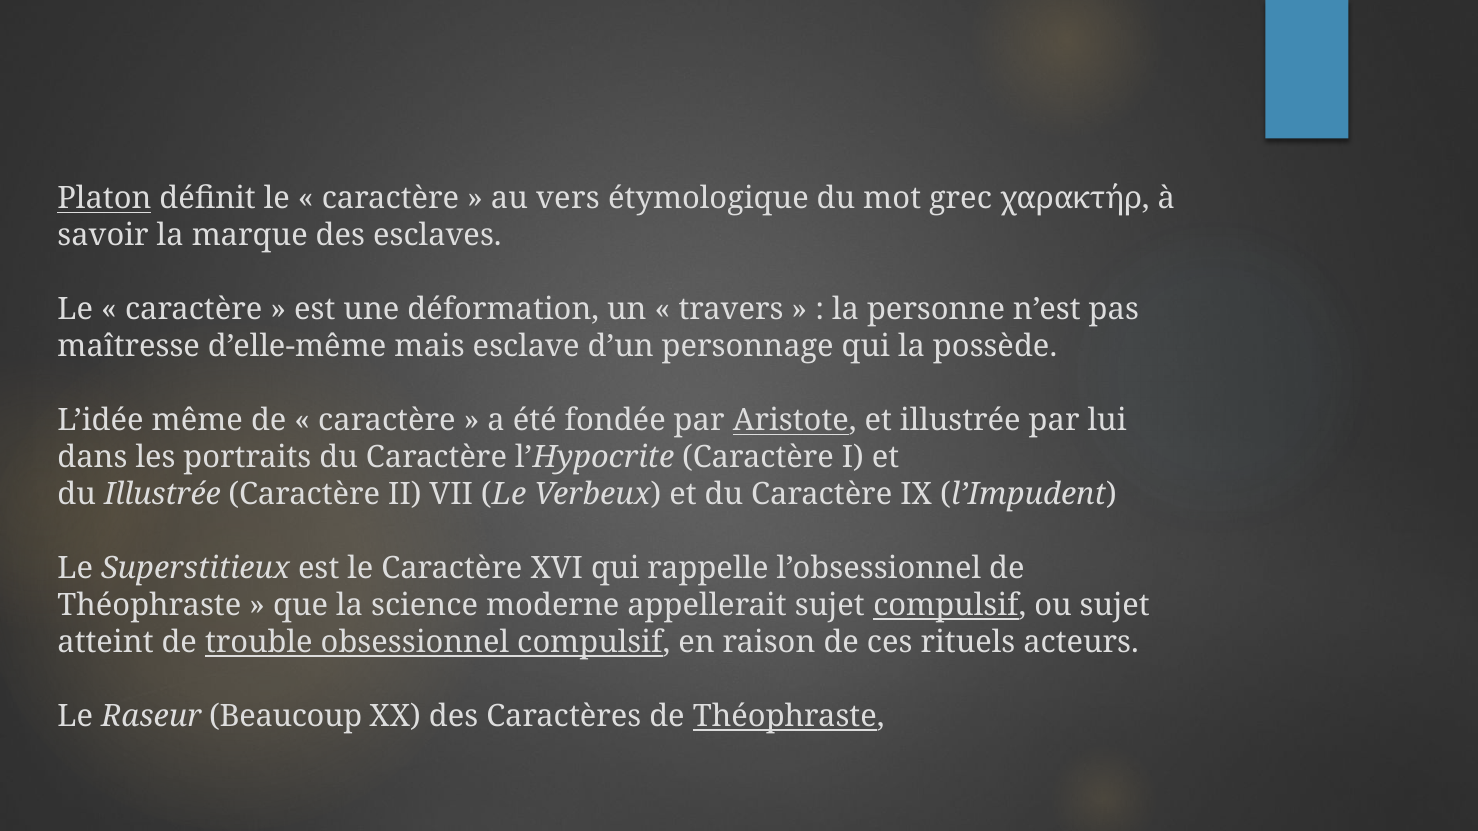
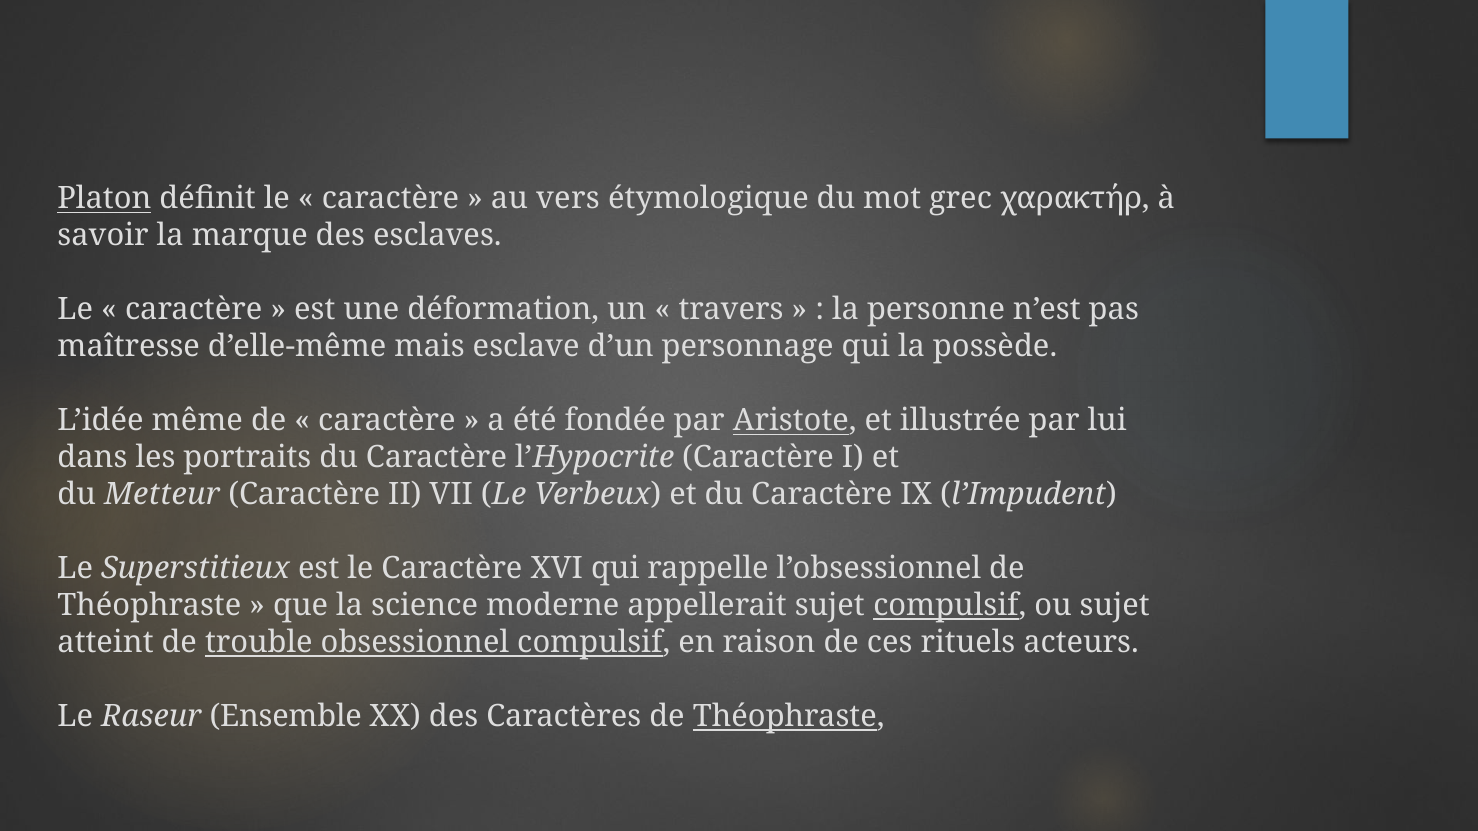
du Illustrée: Illustrée -> Metteur (162, 494)
Beaucoup: Beaucoup -> Ensemble (286, 716)
